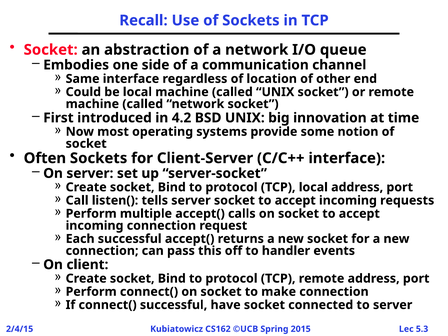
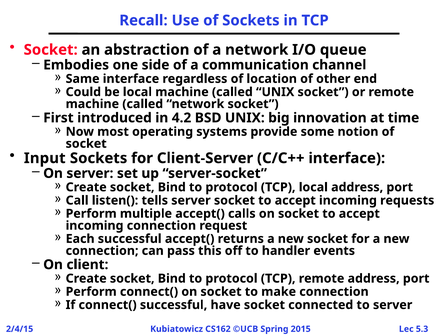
Often: Often -> Input (45, 158)
